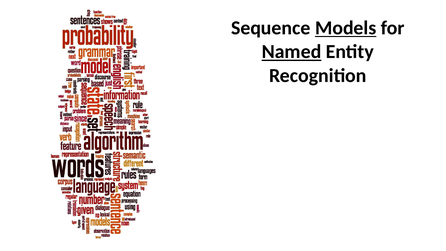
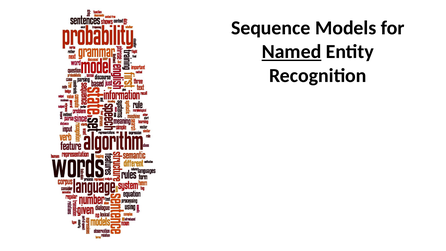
Models underline: present -> none (346, 28)
